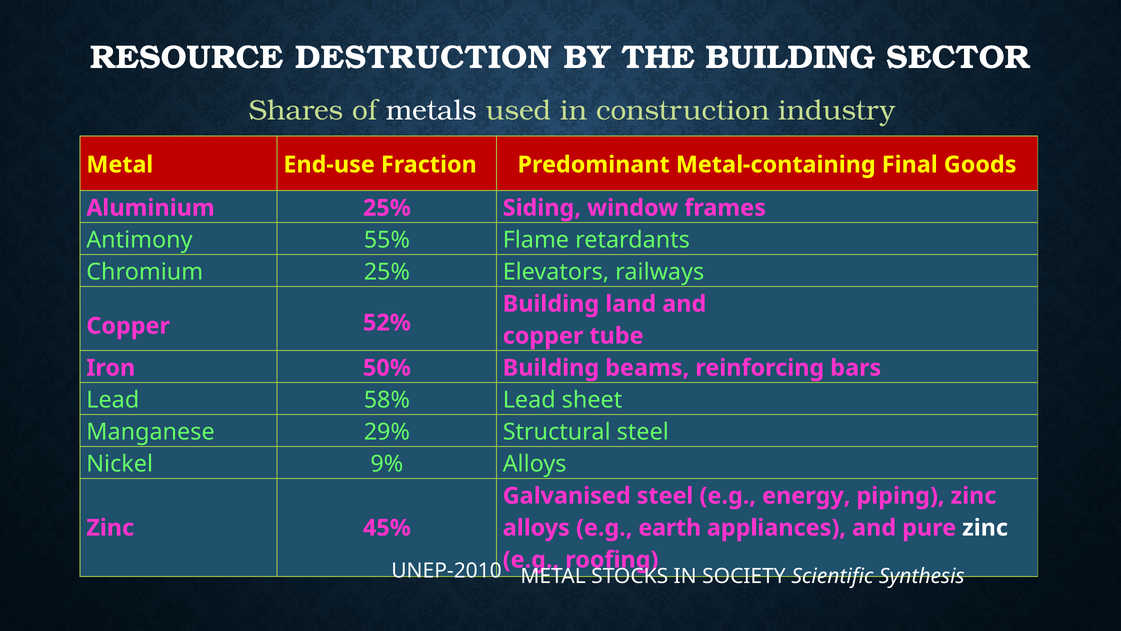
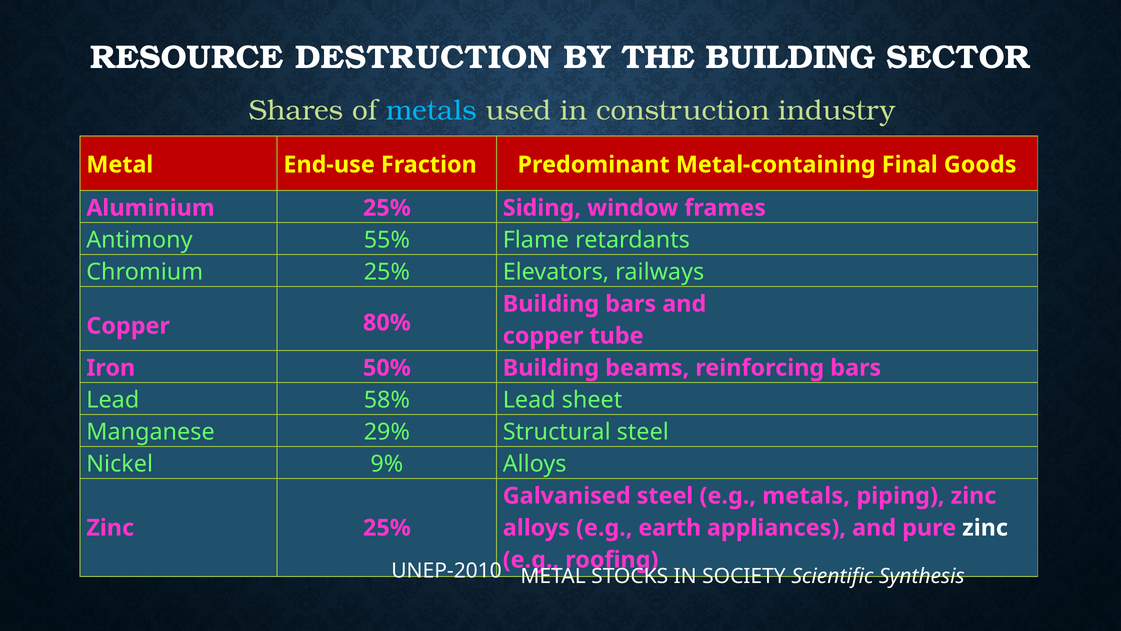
metals colour: white -> light blue (431, 111)
Building land: land -> bars (631, 304)
52%: 52% -> 80% (387, 323)
e.g energy: energy -> metals (806, 496)
Zinc 45%: 45% -> 25% (387, 528)
